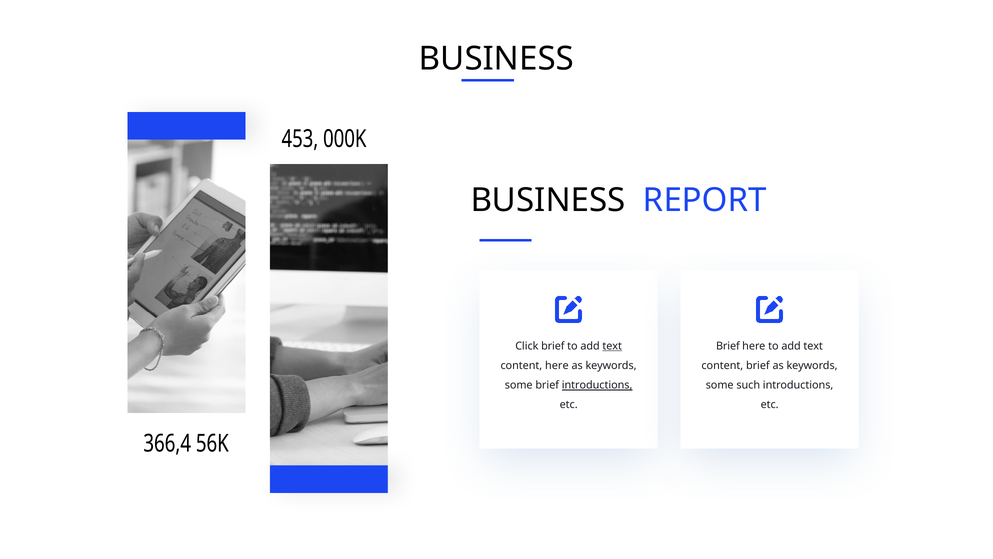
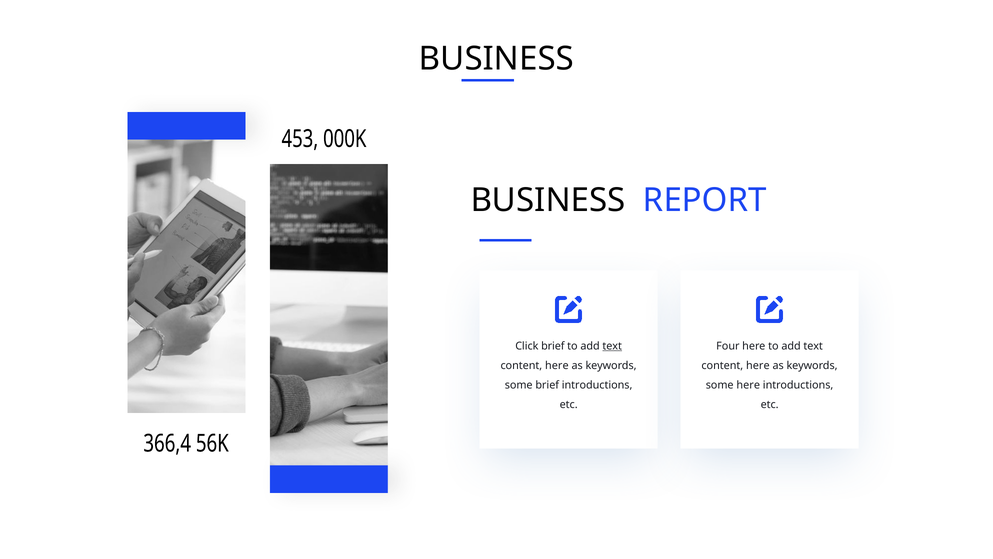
Brief: Brief -> Four (728, 346)
brief: brief -> here (758, 366)
introductions underline: present -> none (597, 385)
some such: such -> here (748, 385)
